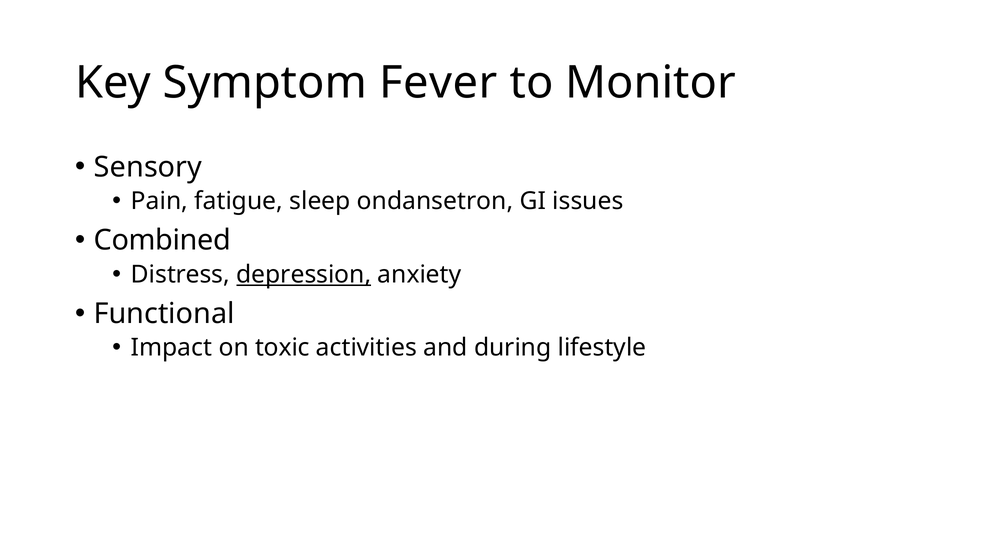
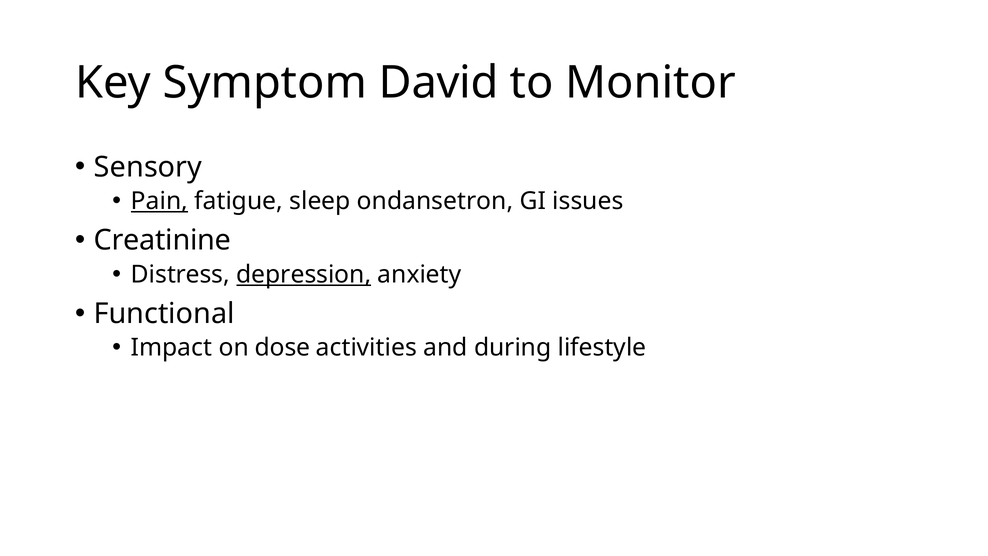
Fever: Fever -> David (439, 83)
Pain underline: none -> present (159, 201)
Combined: Combined -> Creatinine (162, 240)
toxic: toxic -> dose (282, 348)
